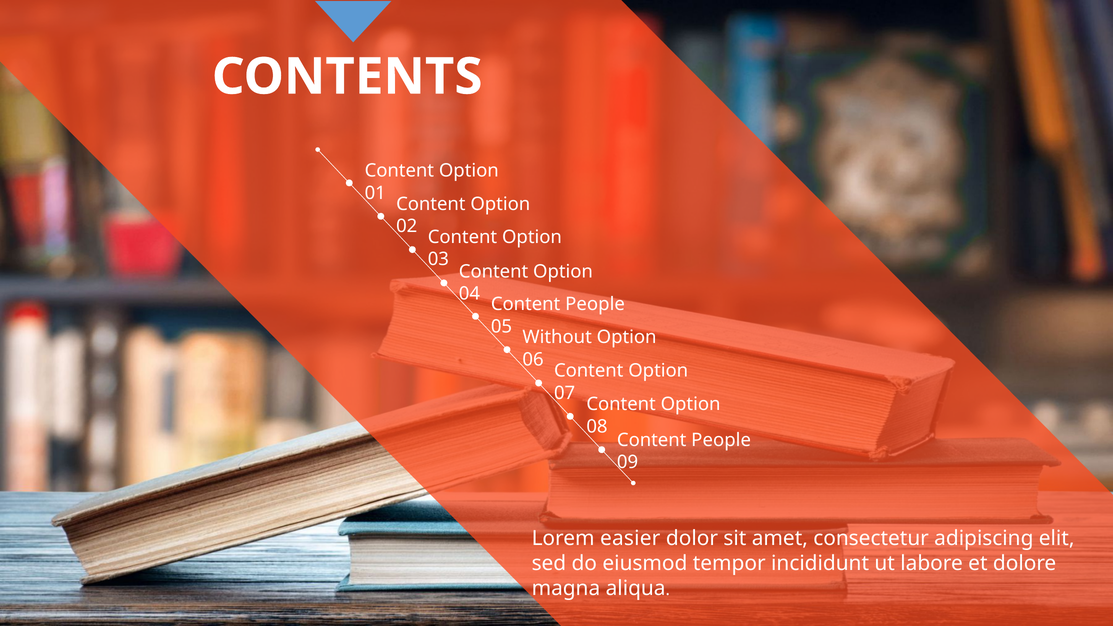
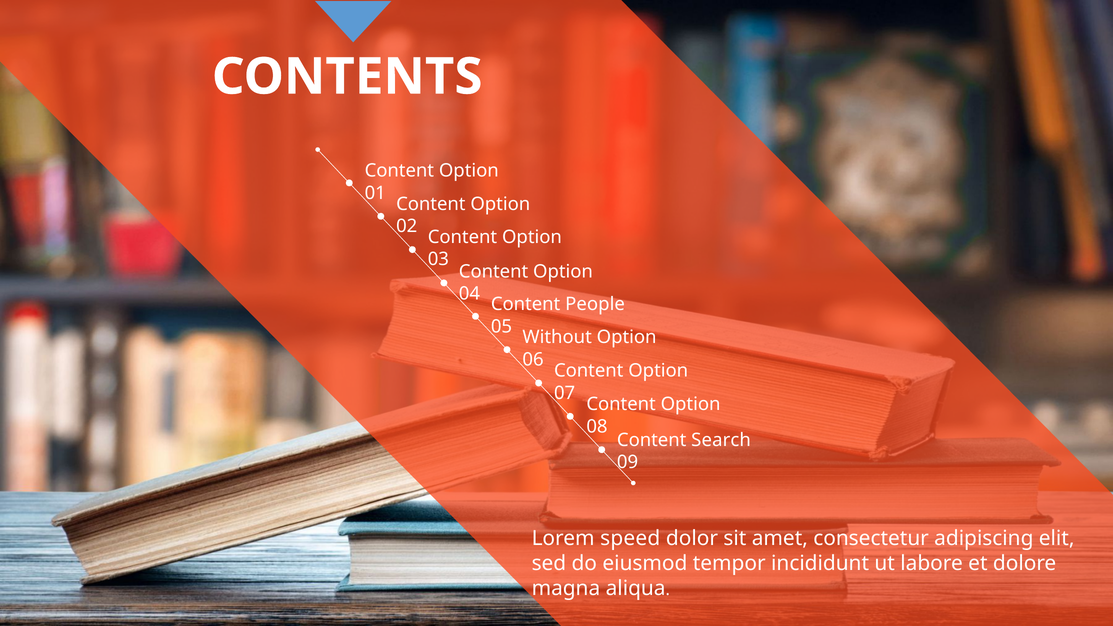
People: People -> Search (721, 440)
easier: easier -> speed (630, 538)
